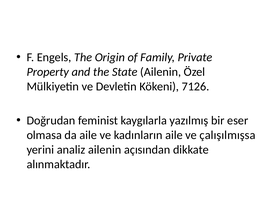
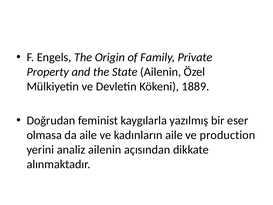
7126: 7126 -> 1889 (196, 86)
çalışılmışsa: çalışılmışsa -> production (228, 135)
